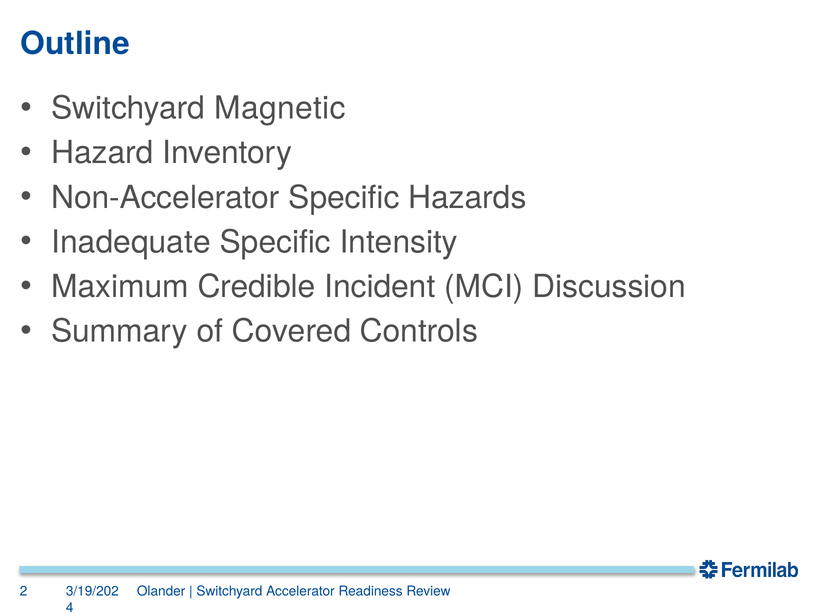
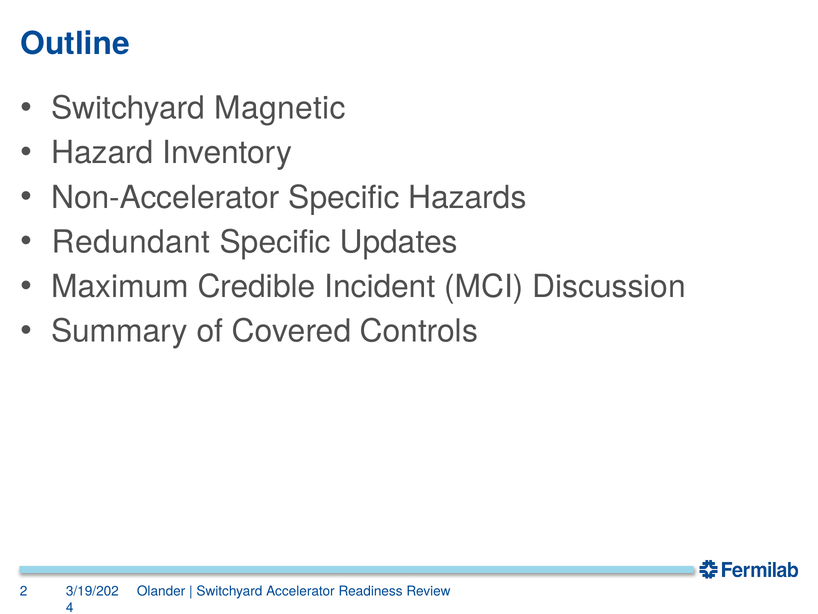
Inadequate: Inadequate -> Redundant (131, 242)
Intensity: Intensity -> Updates (399, 242)
